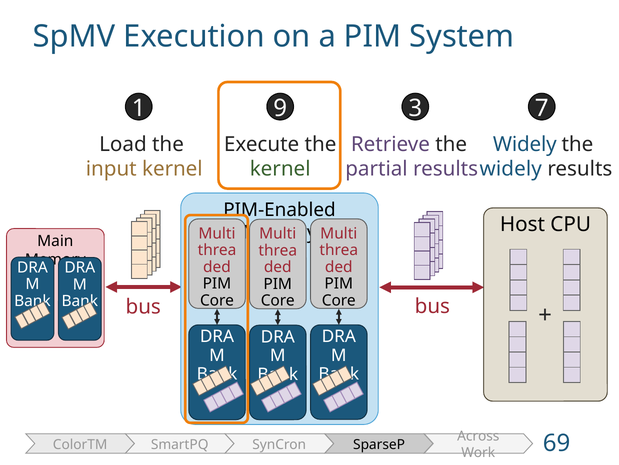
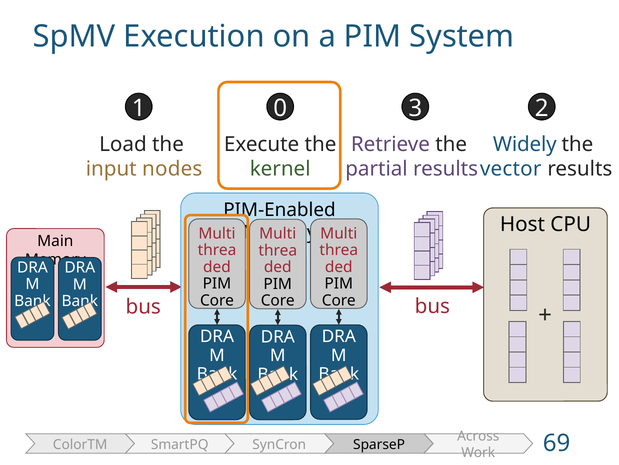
9: 9 -> 0 (280, 108)
7: 7 -> 2 (542, 108)
input kernel: kernel -> nodes (172, 169)
widely: widely -> vector (511, 169)
